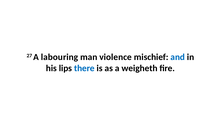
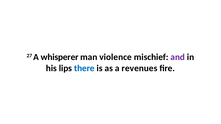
labouring: labouring -> whisperer (60, 57)
and colour: blue -> purple (178, 57)
weigheth: weigheth -> revenues (139, 68)
